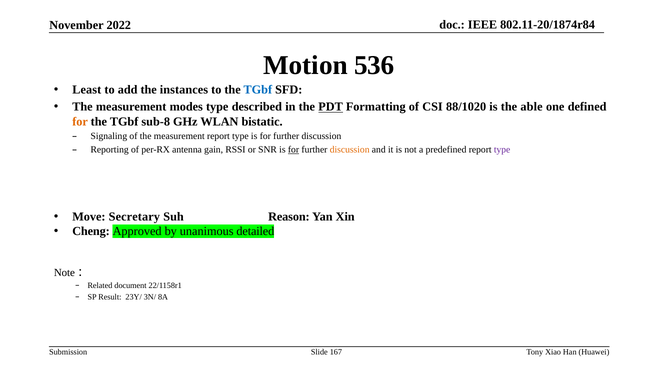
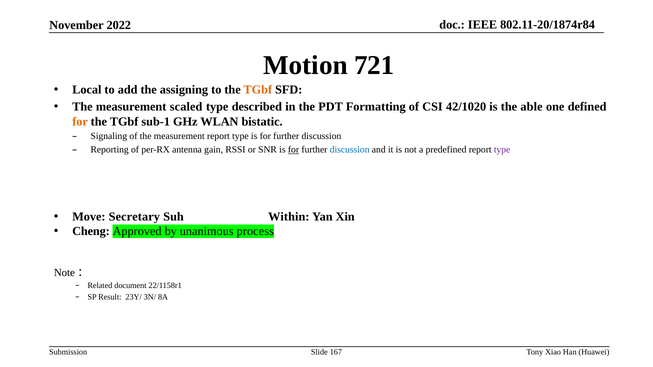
536: 536 -> 721 (374, 66)
Least: Least -> Local (87, 90)
instances: instances -> assigning (184, 90)
TGbf colour: blue -> orange (258, 90)
modes: modes -> scaled (186, 107)
PDT underline: present -> none (331, 107)
88/1020: 88/1020 -> 42/1020 (466, 107)
sub-8: sub-8 -> sub-1 (156, 122)
discussion colour: orange -> blue (350, 150)
Reason: Reason -> Within (289, 217)
detailed: detailed -> process (255, 232)
